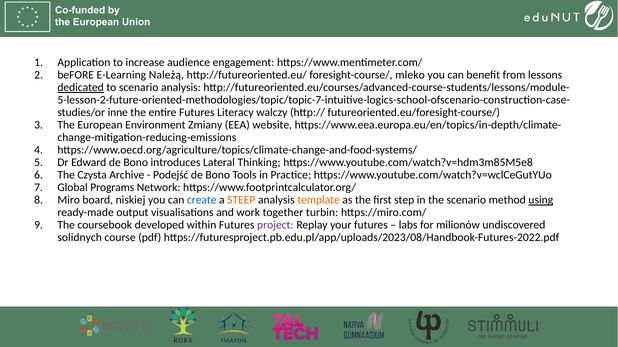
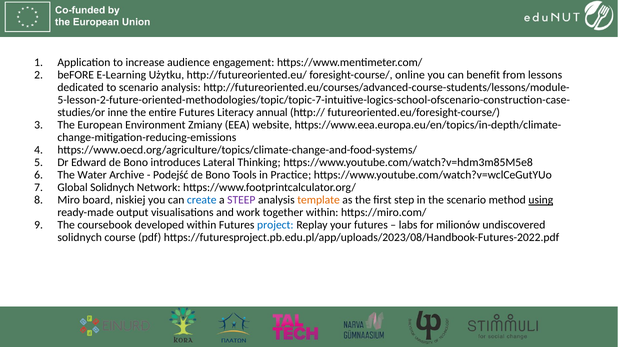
Należą: Należą -> Użytku (166, 75)
mleko: mleko -> online (410, 75)
dedicated underline: present -> none (81, 88)
walczy: walczy -> annual (272, 113)
Czysta: Czysta -> Water (92, 175)
Global Programs: Programs -> Solidnych (112, 188)
STEEP colour: orange -> purple (241, 200)
together turbin: turbin -> within (322, 213)
project colour: purple -> blue (275, 225)
